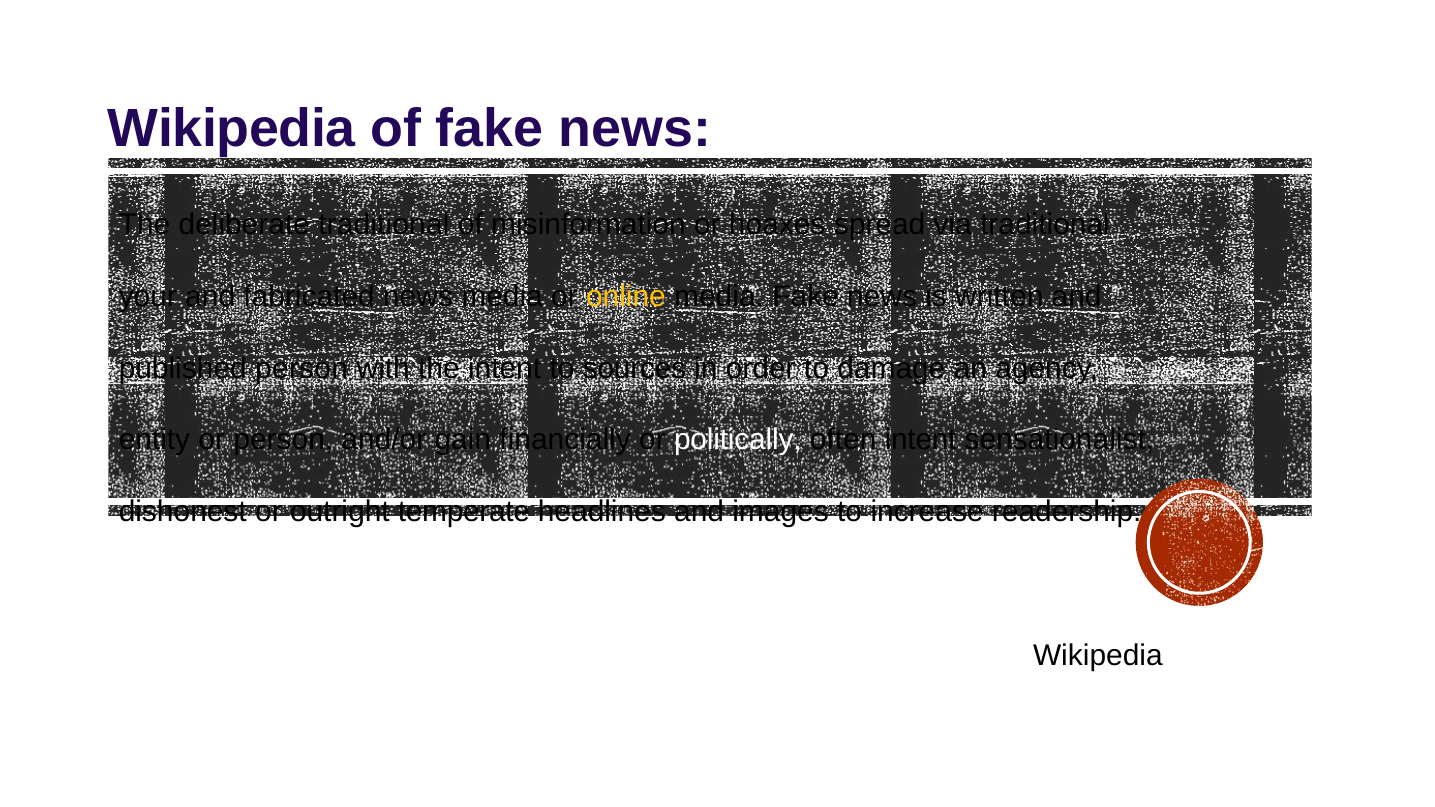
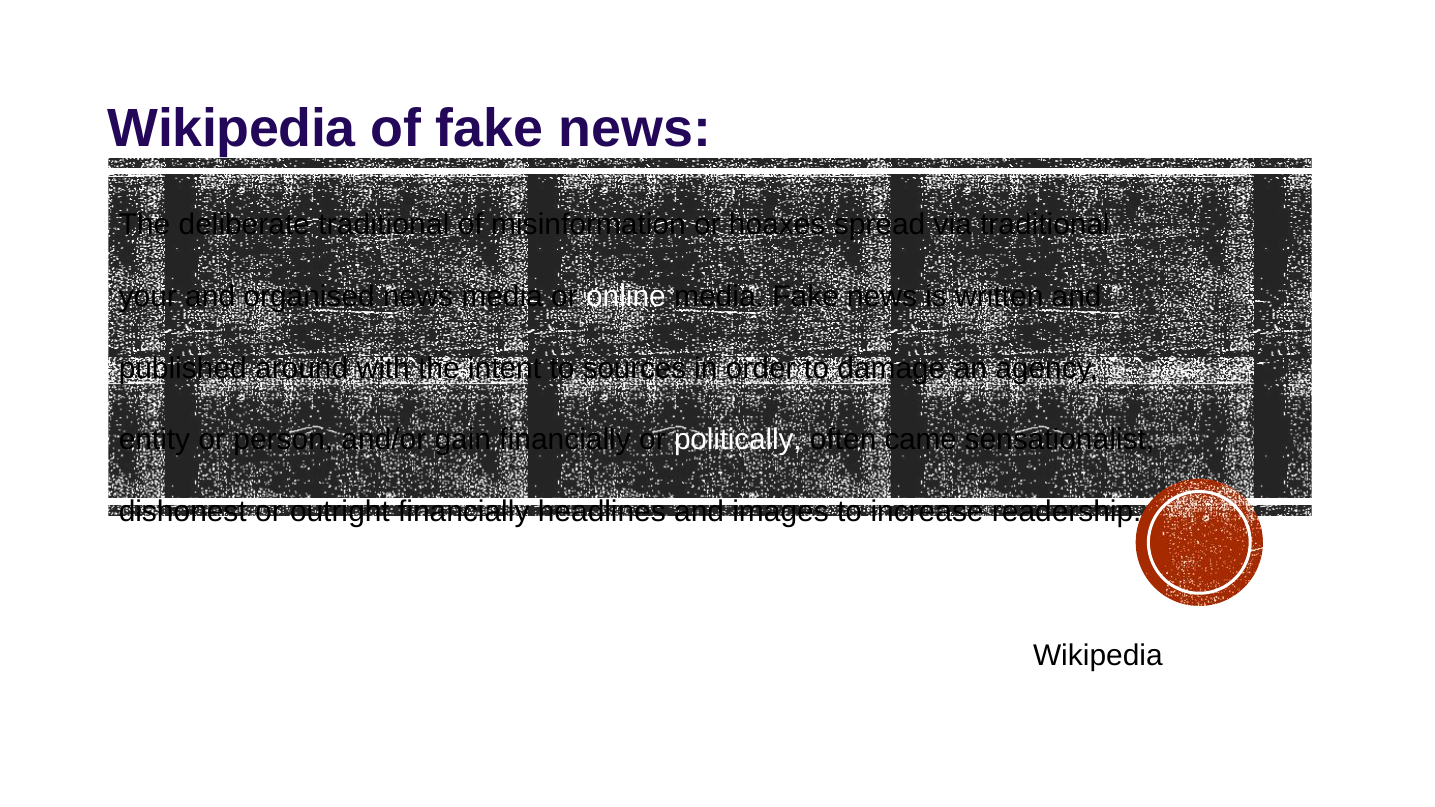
fabricated: fabricated -> organised (309, 297)
online colour: yellow -> white (626, 297)
published person: person -> around (302, 368)
often intent: intent -> came (921, 440)
outright temperate: temperate -> financially (464, 512)
